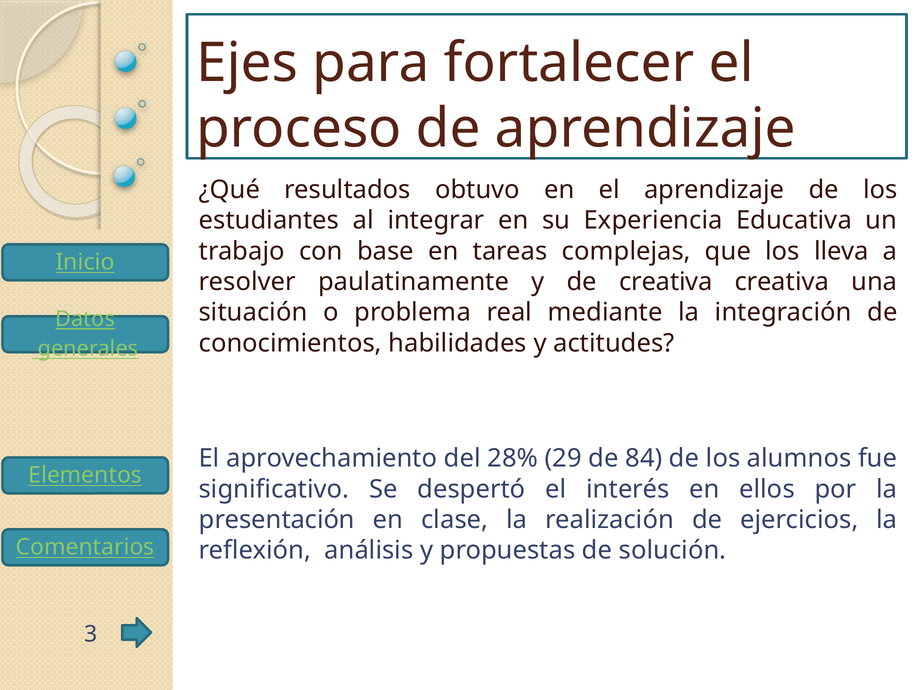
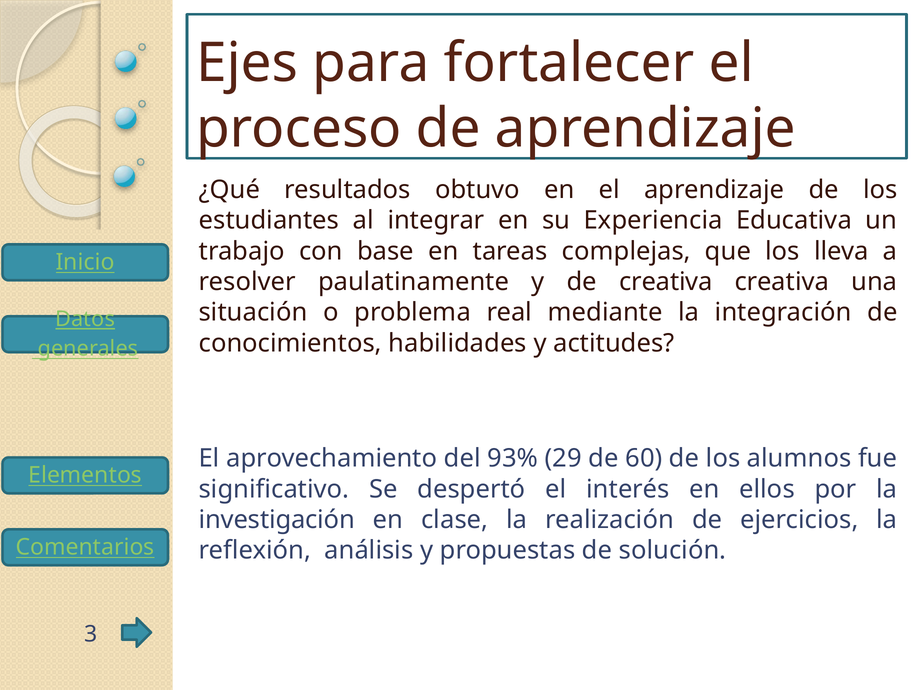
28%: 28% -> 93% (513, 459)
84: 84 -> 60 (644, 459)
presentación: presentación -> investigación (277, 520)
